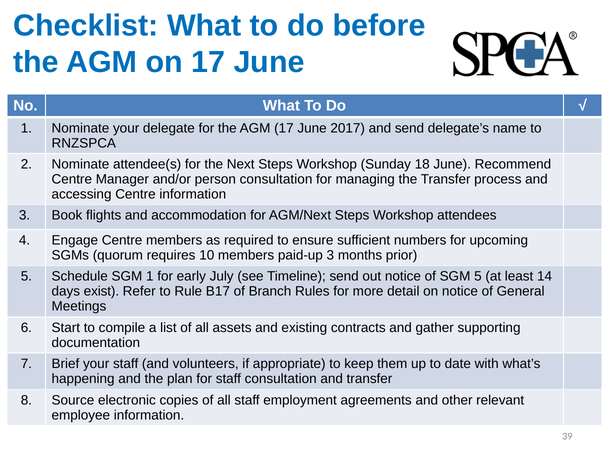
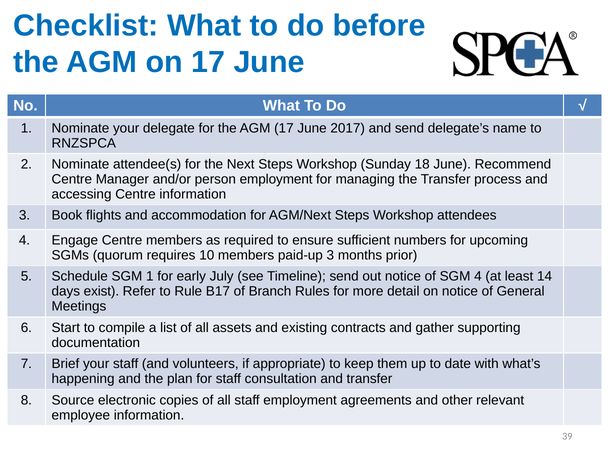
person consultation: consultation -> employment (276, 179)
SGM 5: 5 -> 4 (478, 276)
